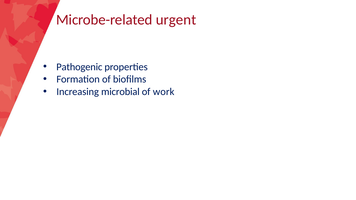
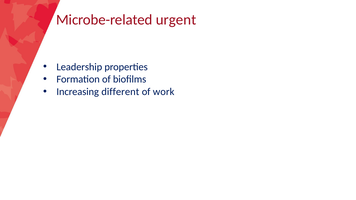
Pathogenic: Pathogenic -> Leadership (79, 67)
microbial: microbial -> different (120, 92)
